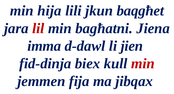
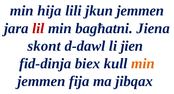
jkun baqgħet: baqgħet -> jemmen (140, 11)
imma: imma -> skont (44, 46)
min colour: red -> orange (143, 63)
